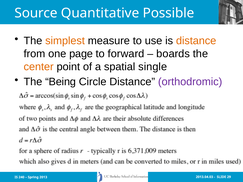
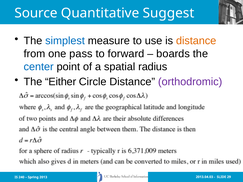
Possible: Possible -> Suggest (169, 13)
simplest colour: orange -> blue (65, 41)
page: page -> pass (81, 54)
center colour: orange -> blue (39, 67)
single: single -> radius (153, 67)
Being: Being -> Either (61, 82)
